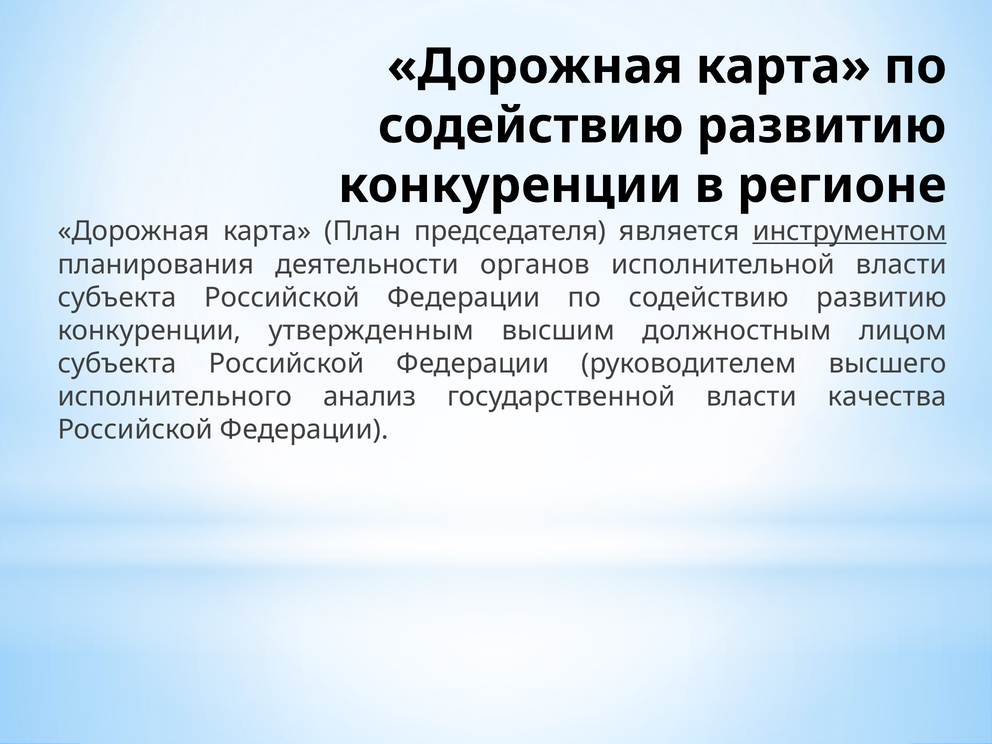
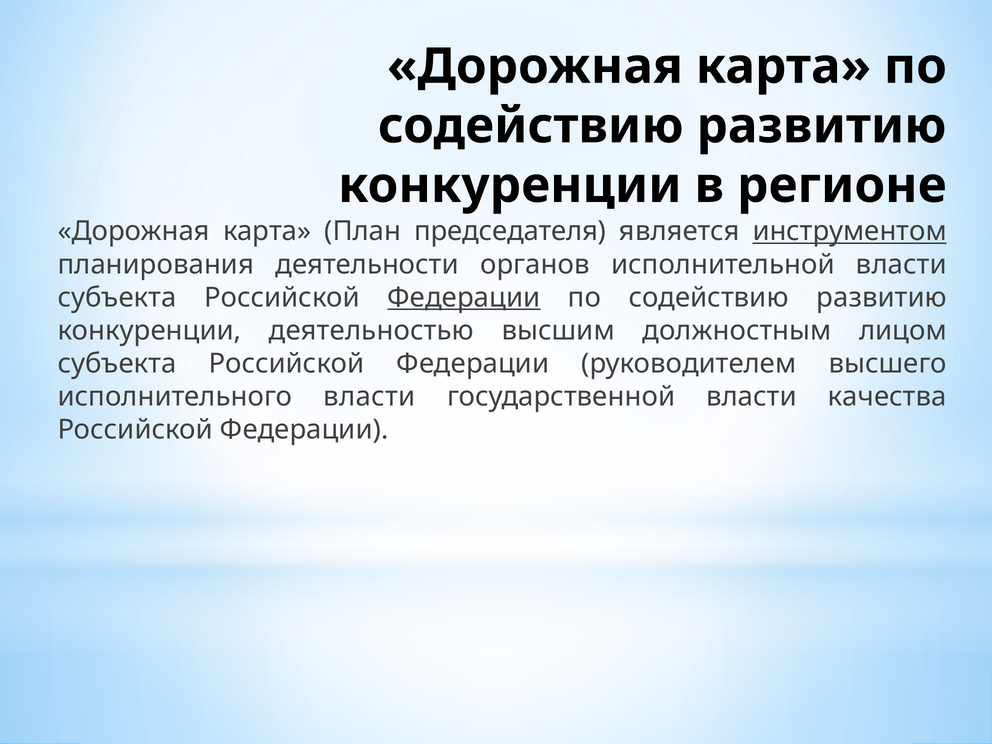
Федерации underline: none -> present (464, 297)
утвержденным: утвержденным -> деятельностью (371, 331)
исполнительного анализ: анализ -> власти (369, 397)
